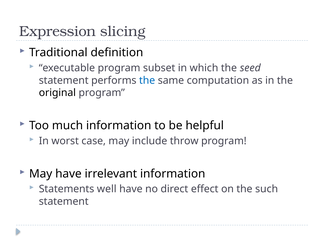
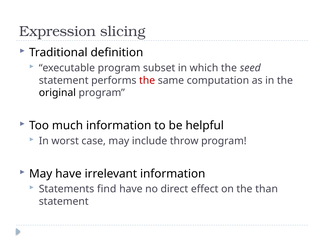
the colour: blue -> red (147, 80)
well: well -> find (107, 189)
such: such -> than (267, 189)
